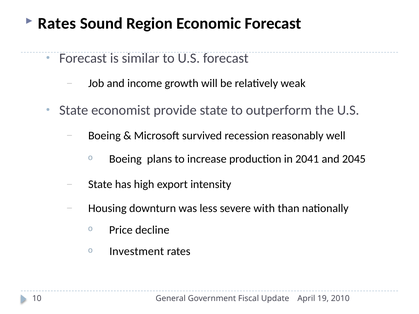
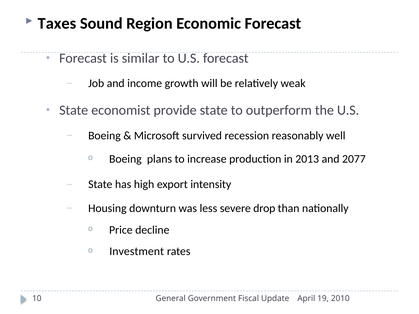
Rates: Rates -> Taxes (57, 23)
2041: 2041 -> 2013 (307, 159)
2045: 2045 -> 2077 (354, 159)
with: with -> drop (264, 208)
